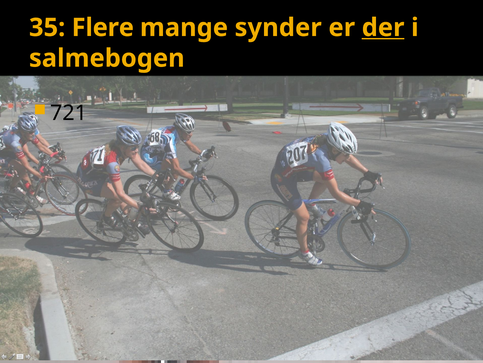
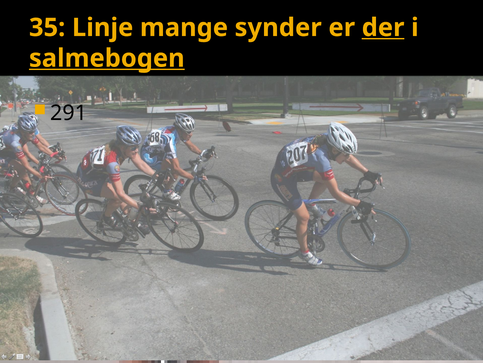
Flere: Flere -> Linje (103, 28)
salmebogen underline: none -> present (107, 58)
721: 721 -> 291 (69, 113)
